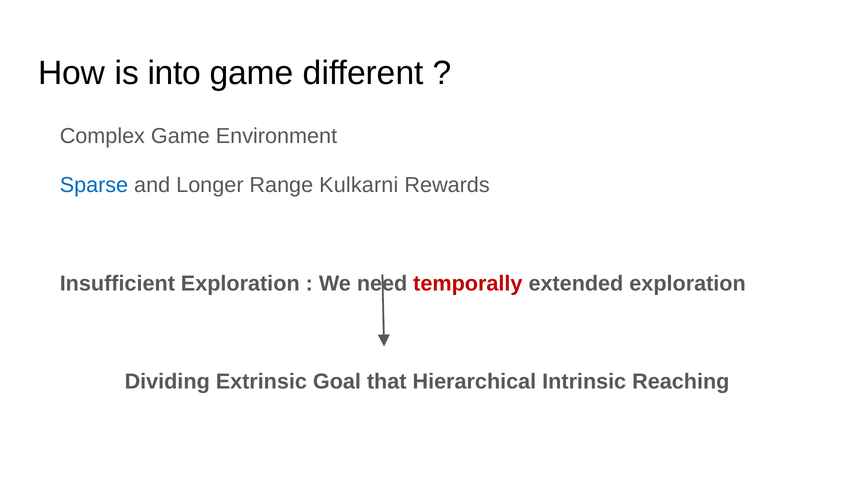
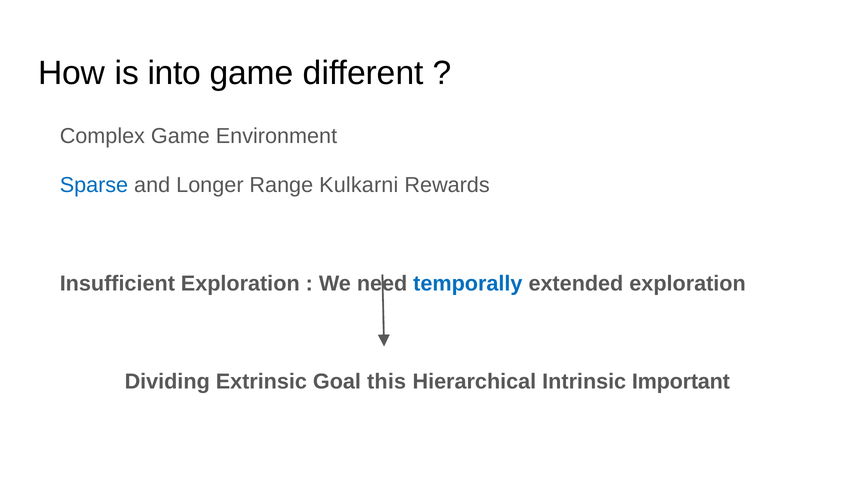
temporally colour: red -> blue (468, 283)
that: that -> this (387, 381)
Reaching: Reaching -> Important (681, 381)
